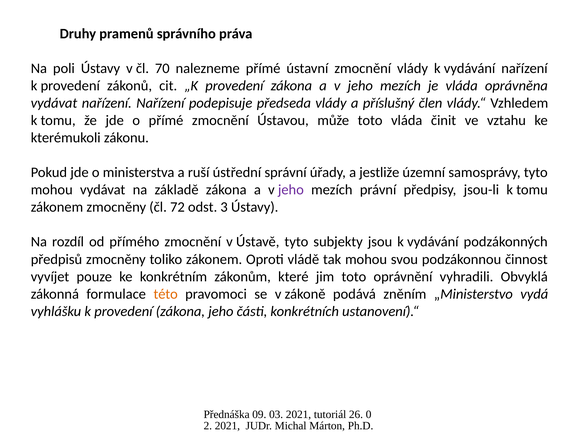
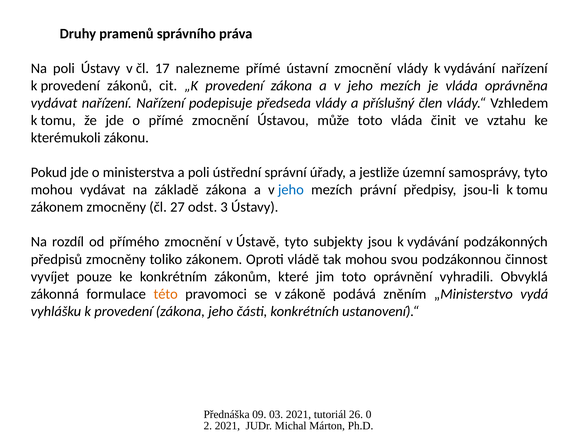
70: 70 -> 17 (162, 68)
a ruší: ruší -> poli (199, 173)
jeho colour: purple -> blue (291, 190)
72: 72 -> 27 (177, 207)
